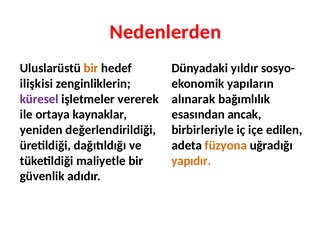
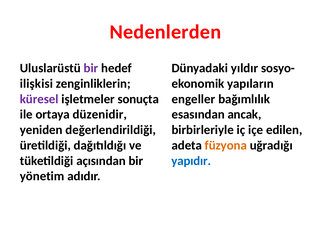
bir colour: orange -> purple (91, 68)
vererek: vererek -> sonuçta (138, 99)
alınarak: alınarak -> engeller (193, 99)
kaynaklar: kaynaklar -> düzenidir (100, 115)
maliyetle: maliyetle -> açısından (101, 161)
yapıdır colour: orange -> blue (191, 161)
güvenlik: güvenlik -> yönetim (42, 176)
